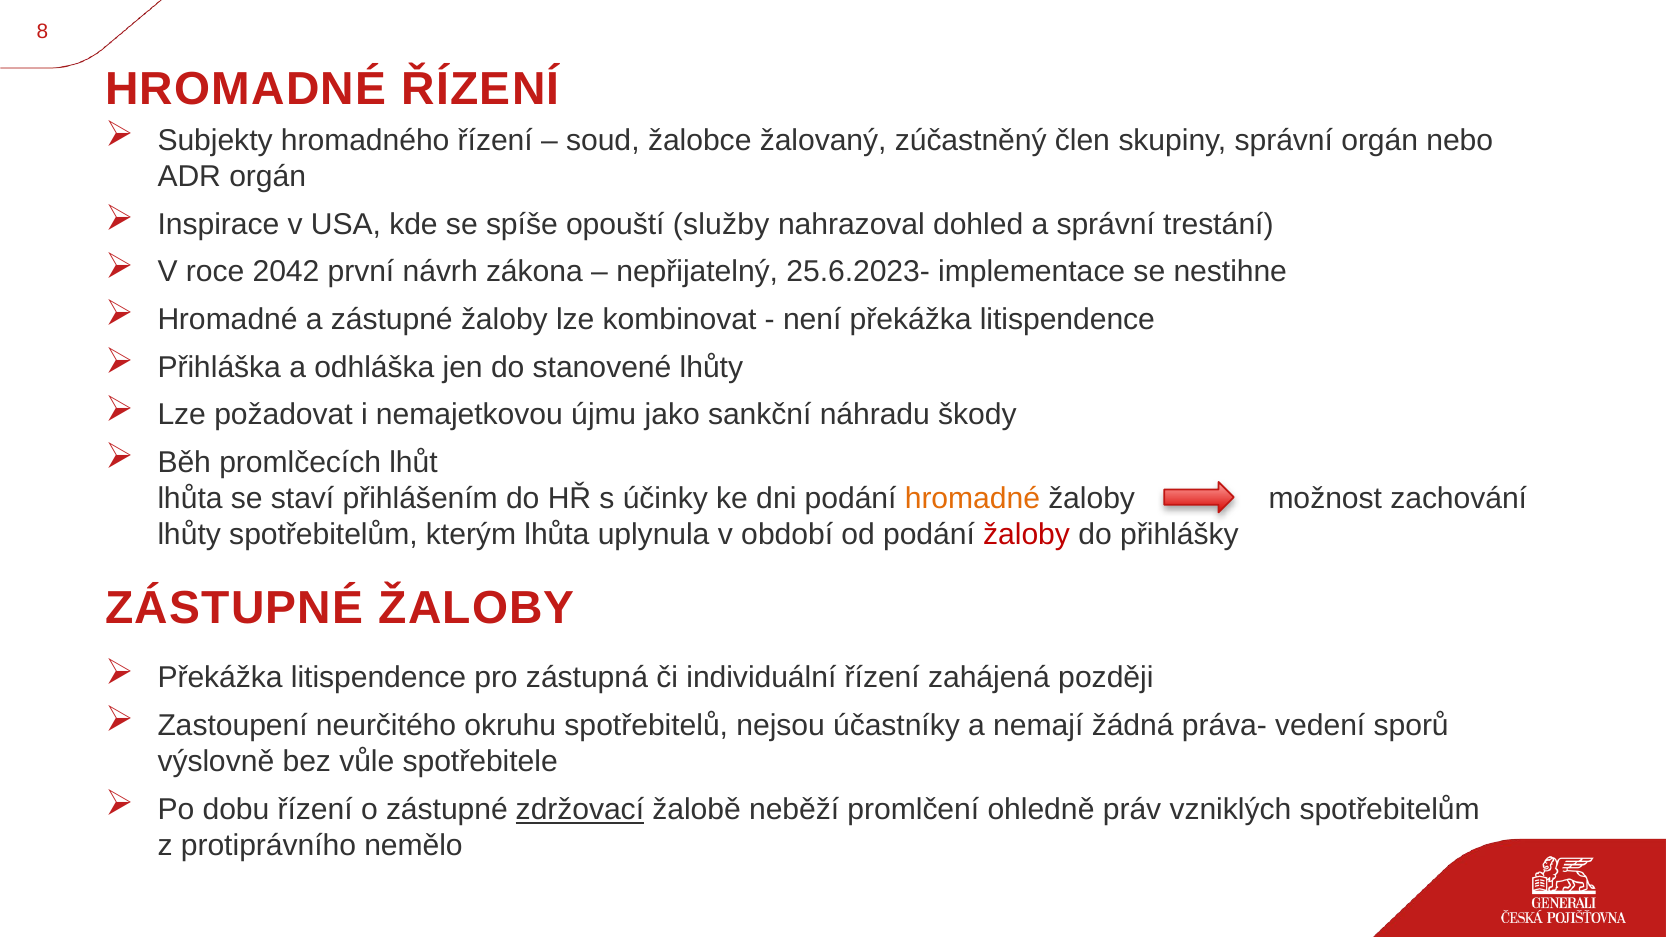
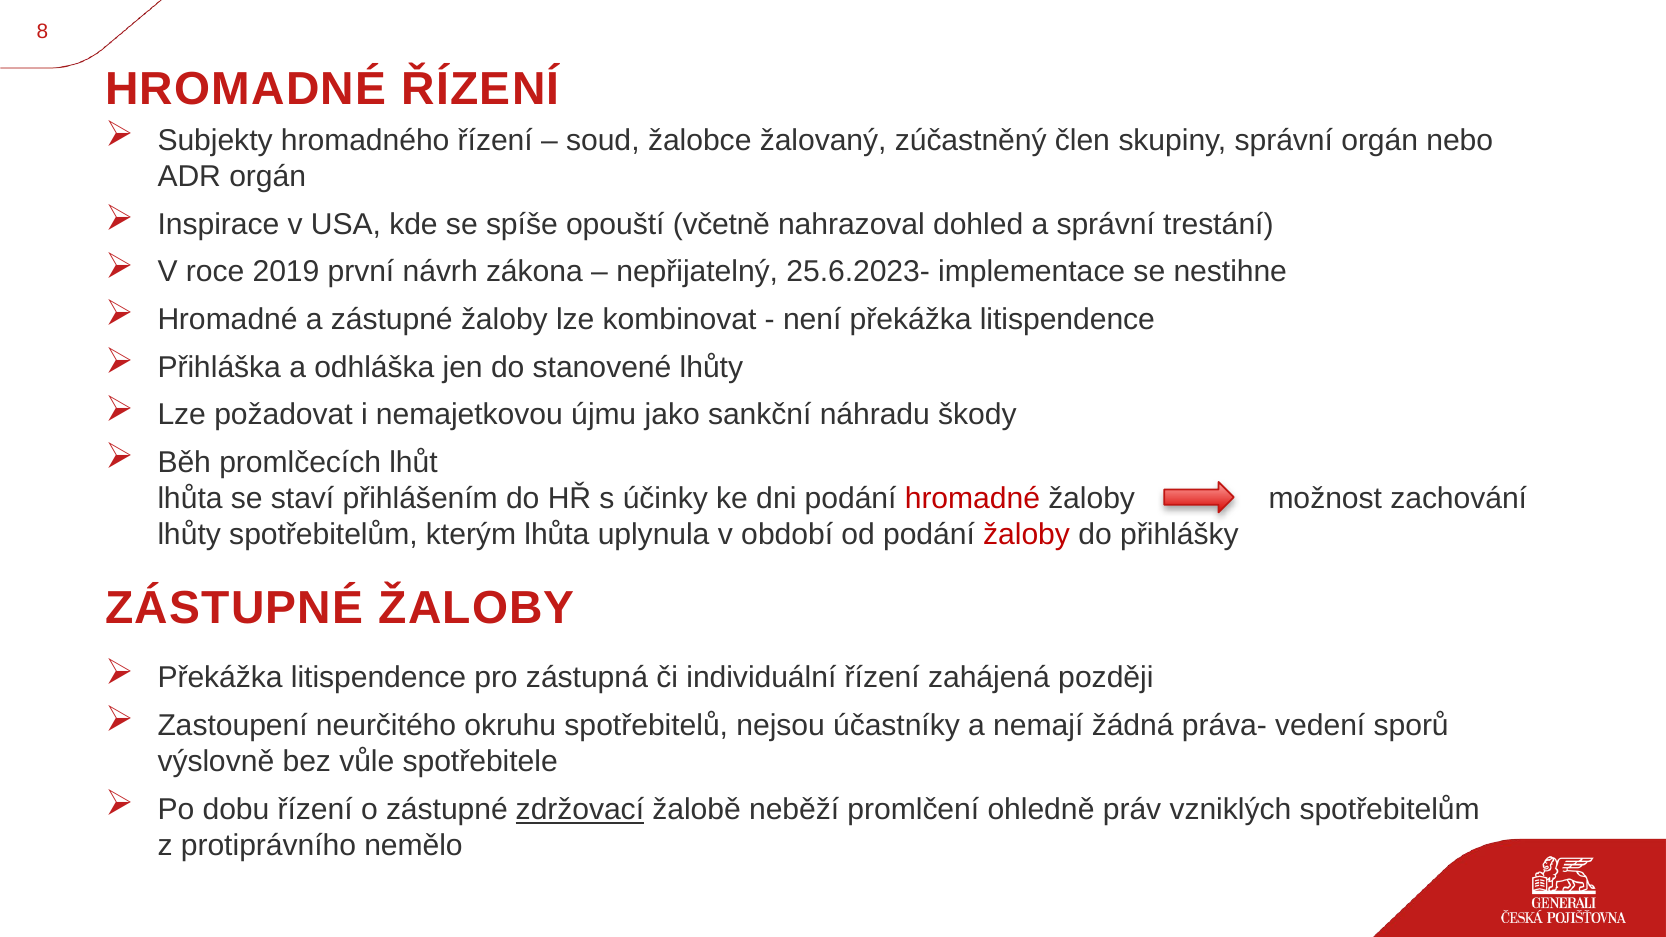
služby: služby -> včetně (721, 224)
2042: 2042 -> 2019 (286, 272)
hromadné colour: orange -> red (972, 499)
